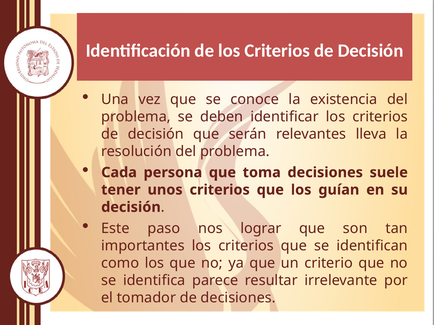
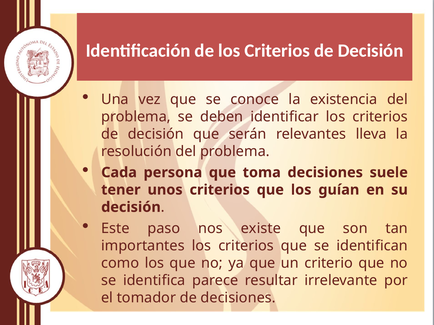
lograr: lograr -> existe (261, 229)
